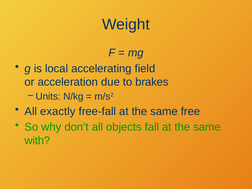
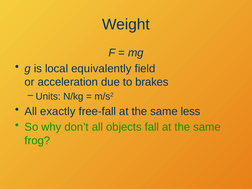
accelerating: accelerating -> equivalently (101, 69)
free: free -> less (191, 111)
with: with -> frog (37, 141)
